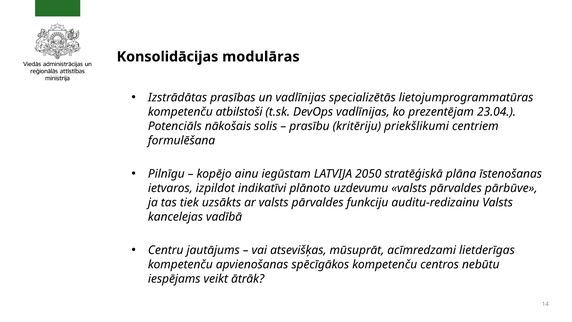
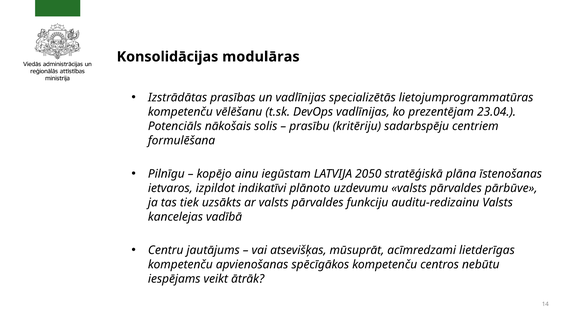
atbilstoši: atbilstoši -> vēlēšanu (239, 112)
priekšlikumi: priekšlikumi -> sadarbspēju (417, 126)
